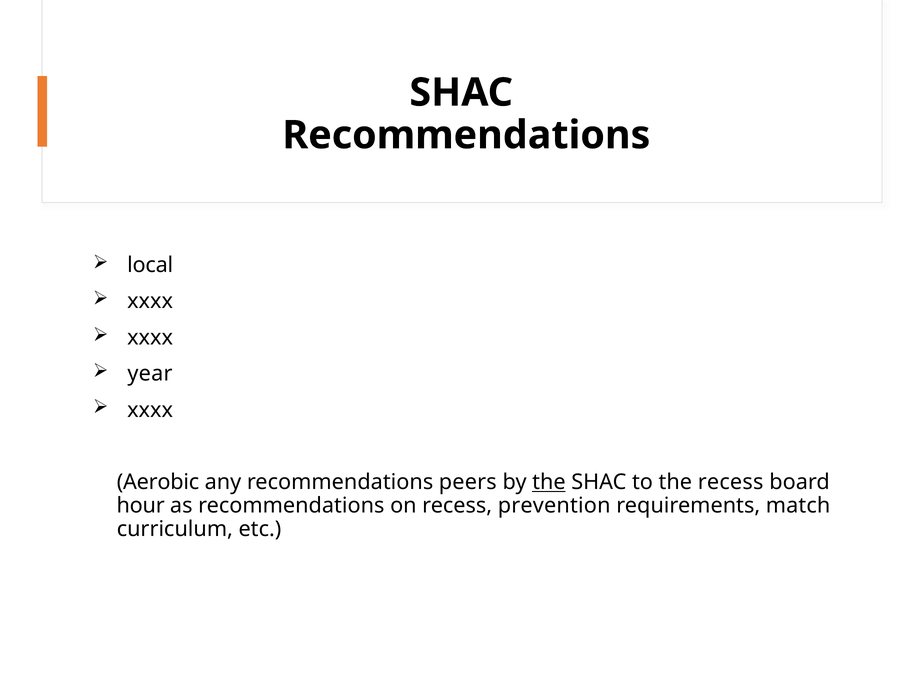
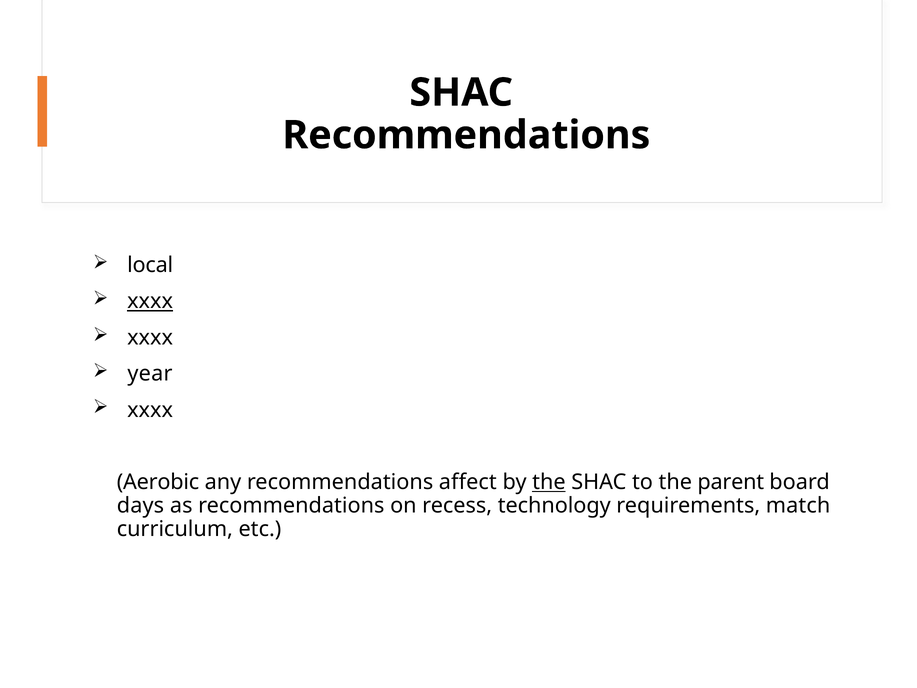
xxxx underline: none -> present (150, 301)
peers: peers -> affect (468, 482)
the recess: recess -> parent (731, 482)
hour: hour -> days (140, 506)
prevention: prevention -> technology (554, 506)
